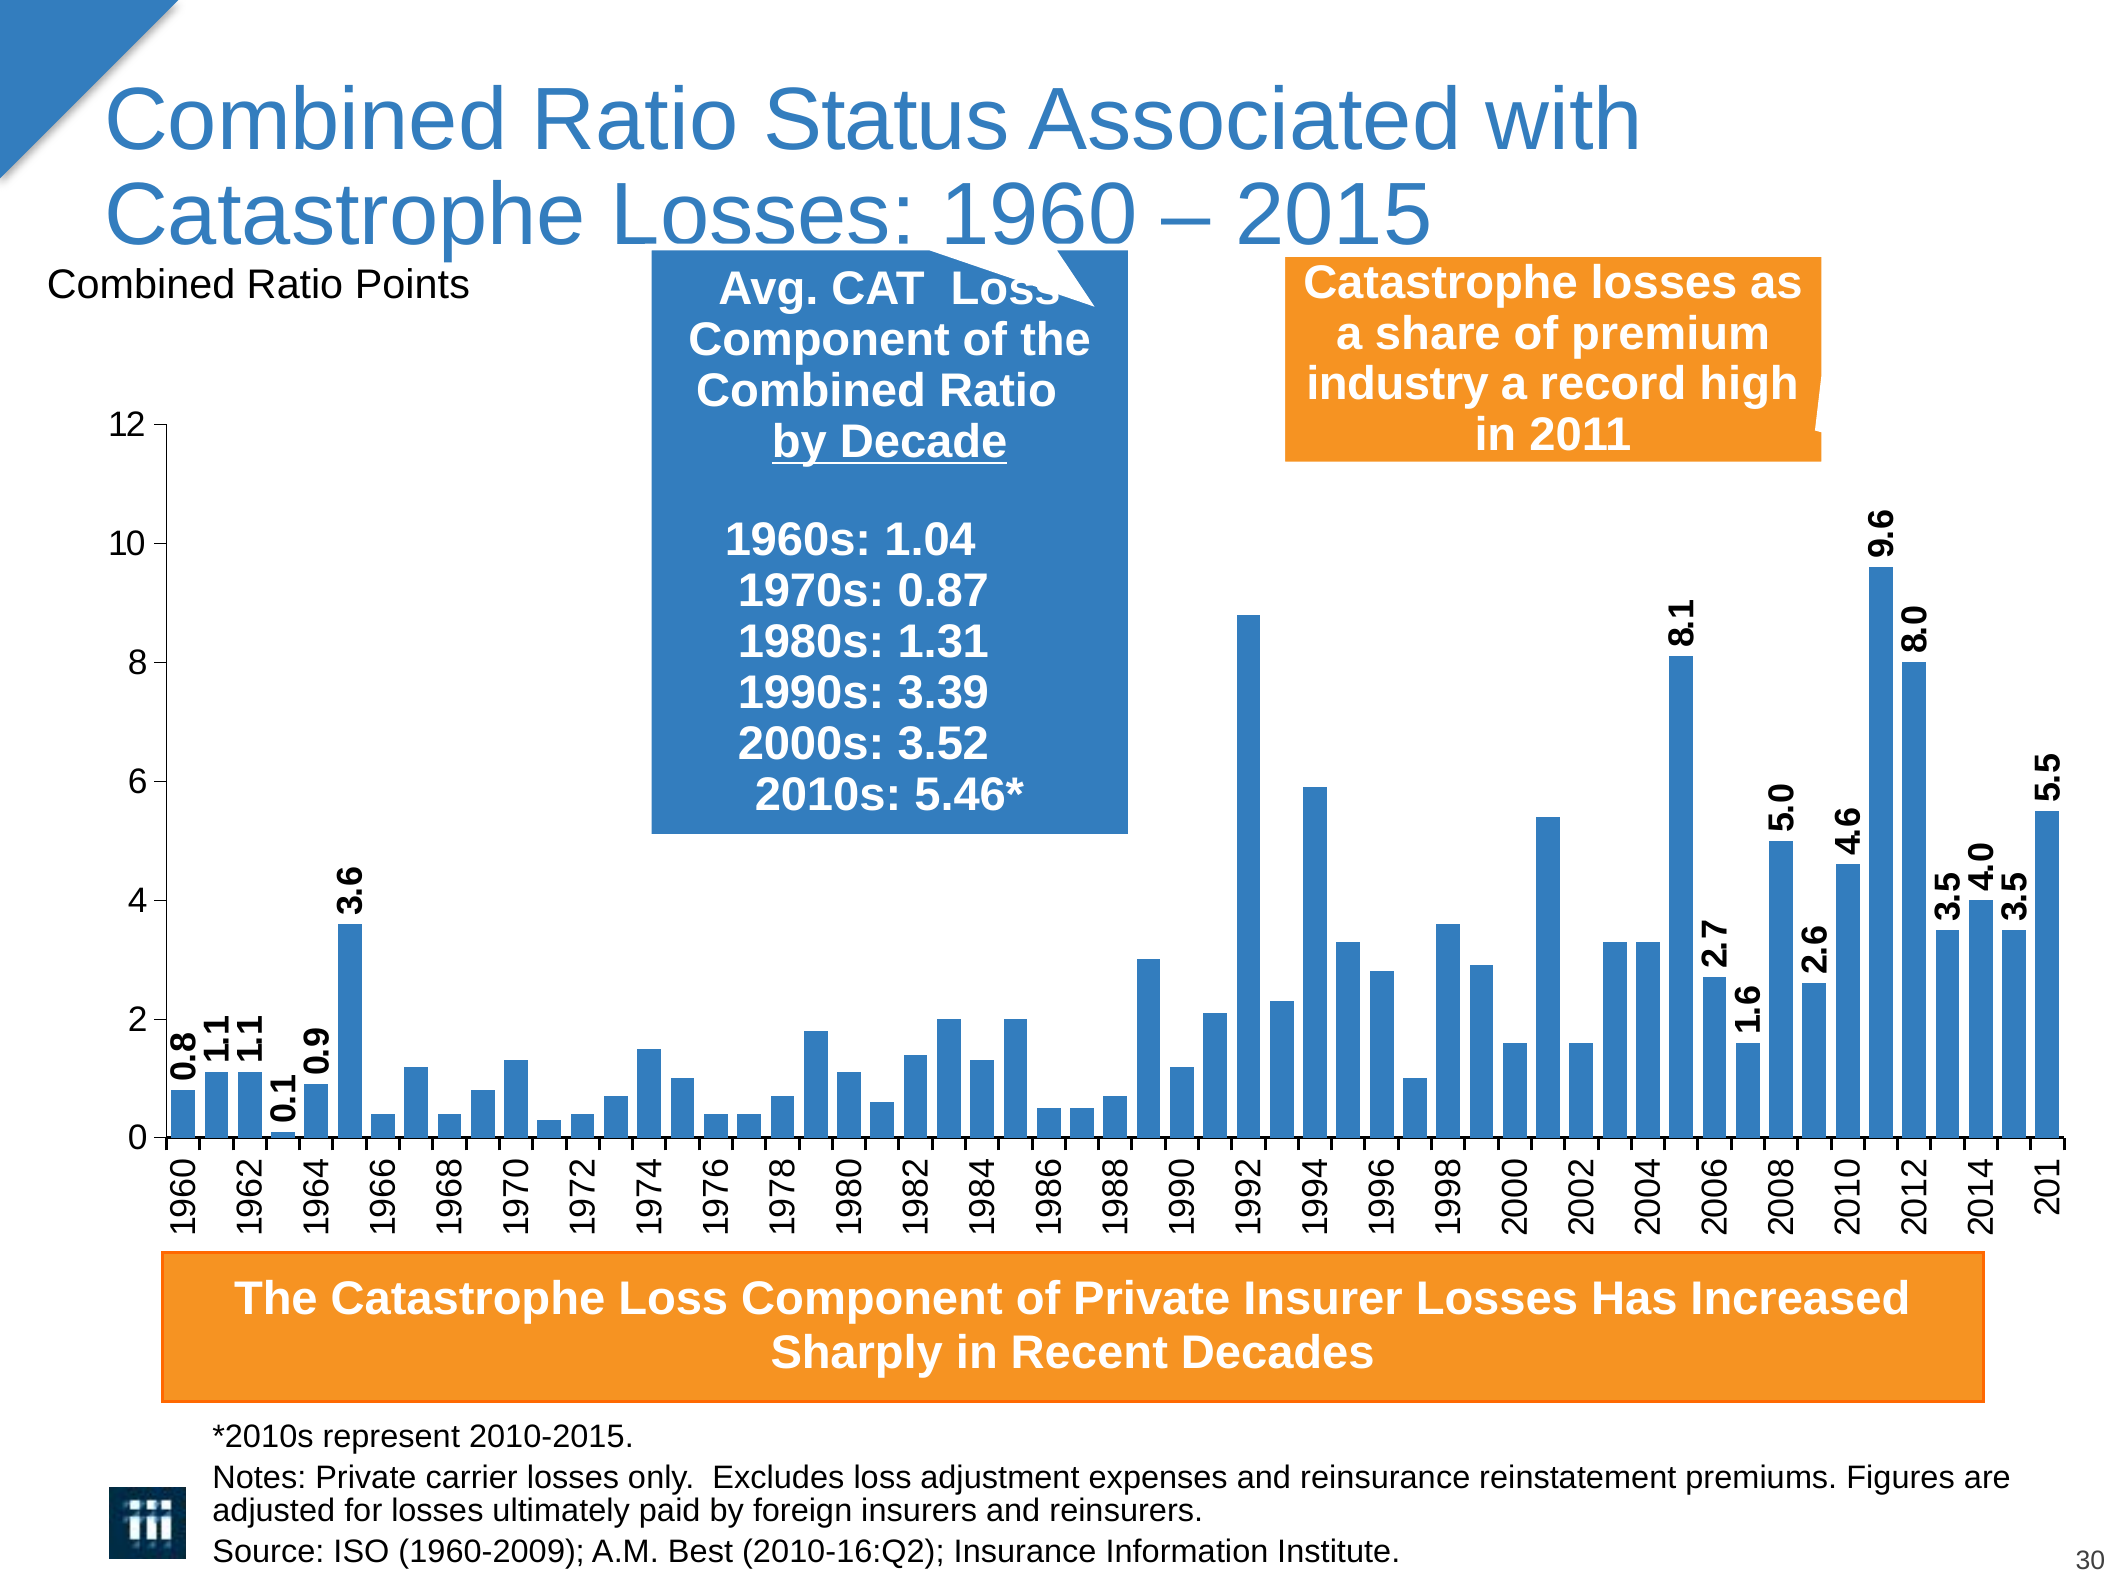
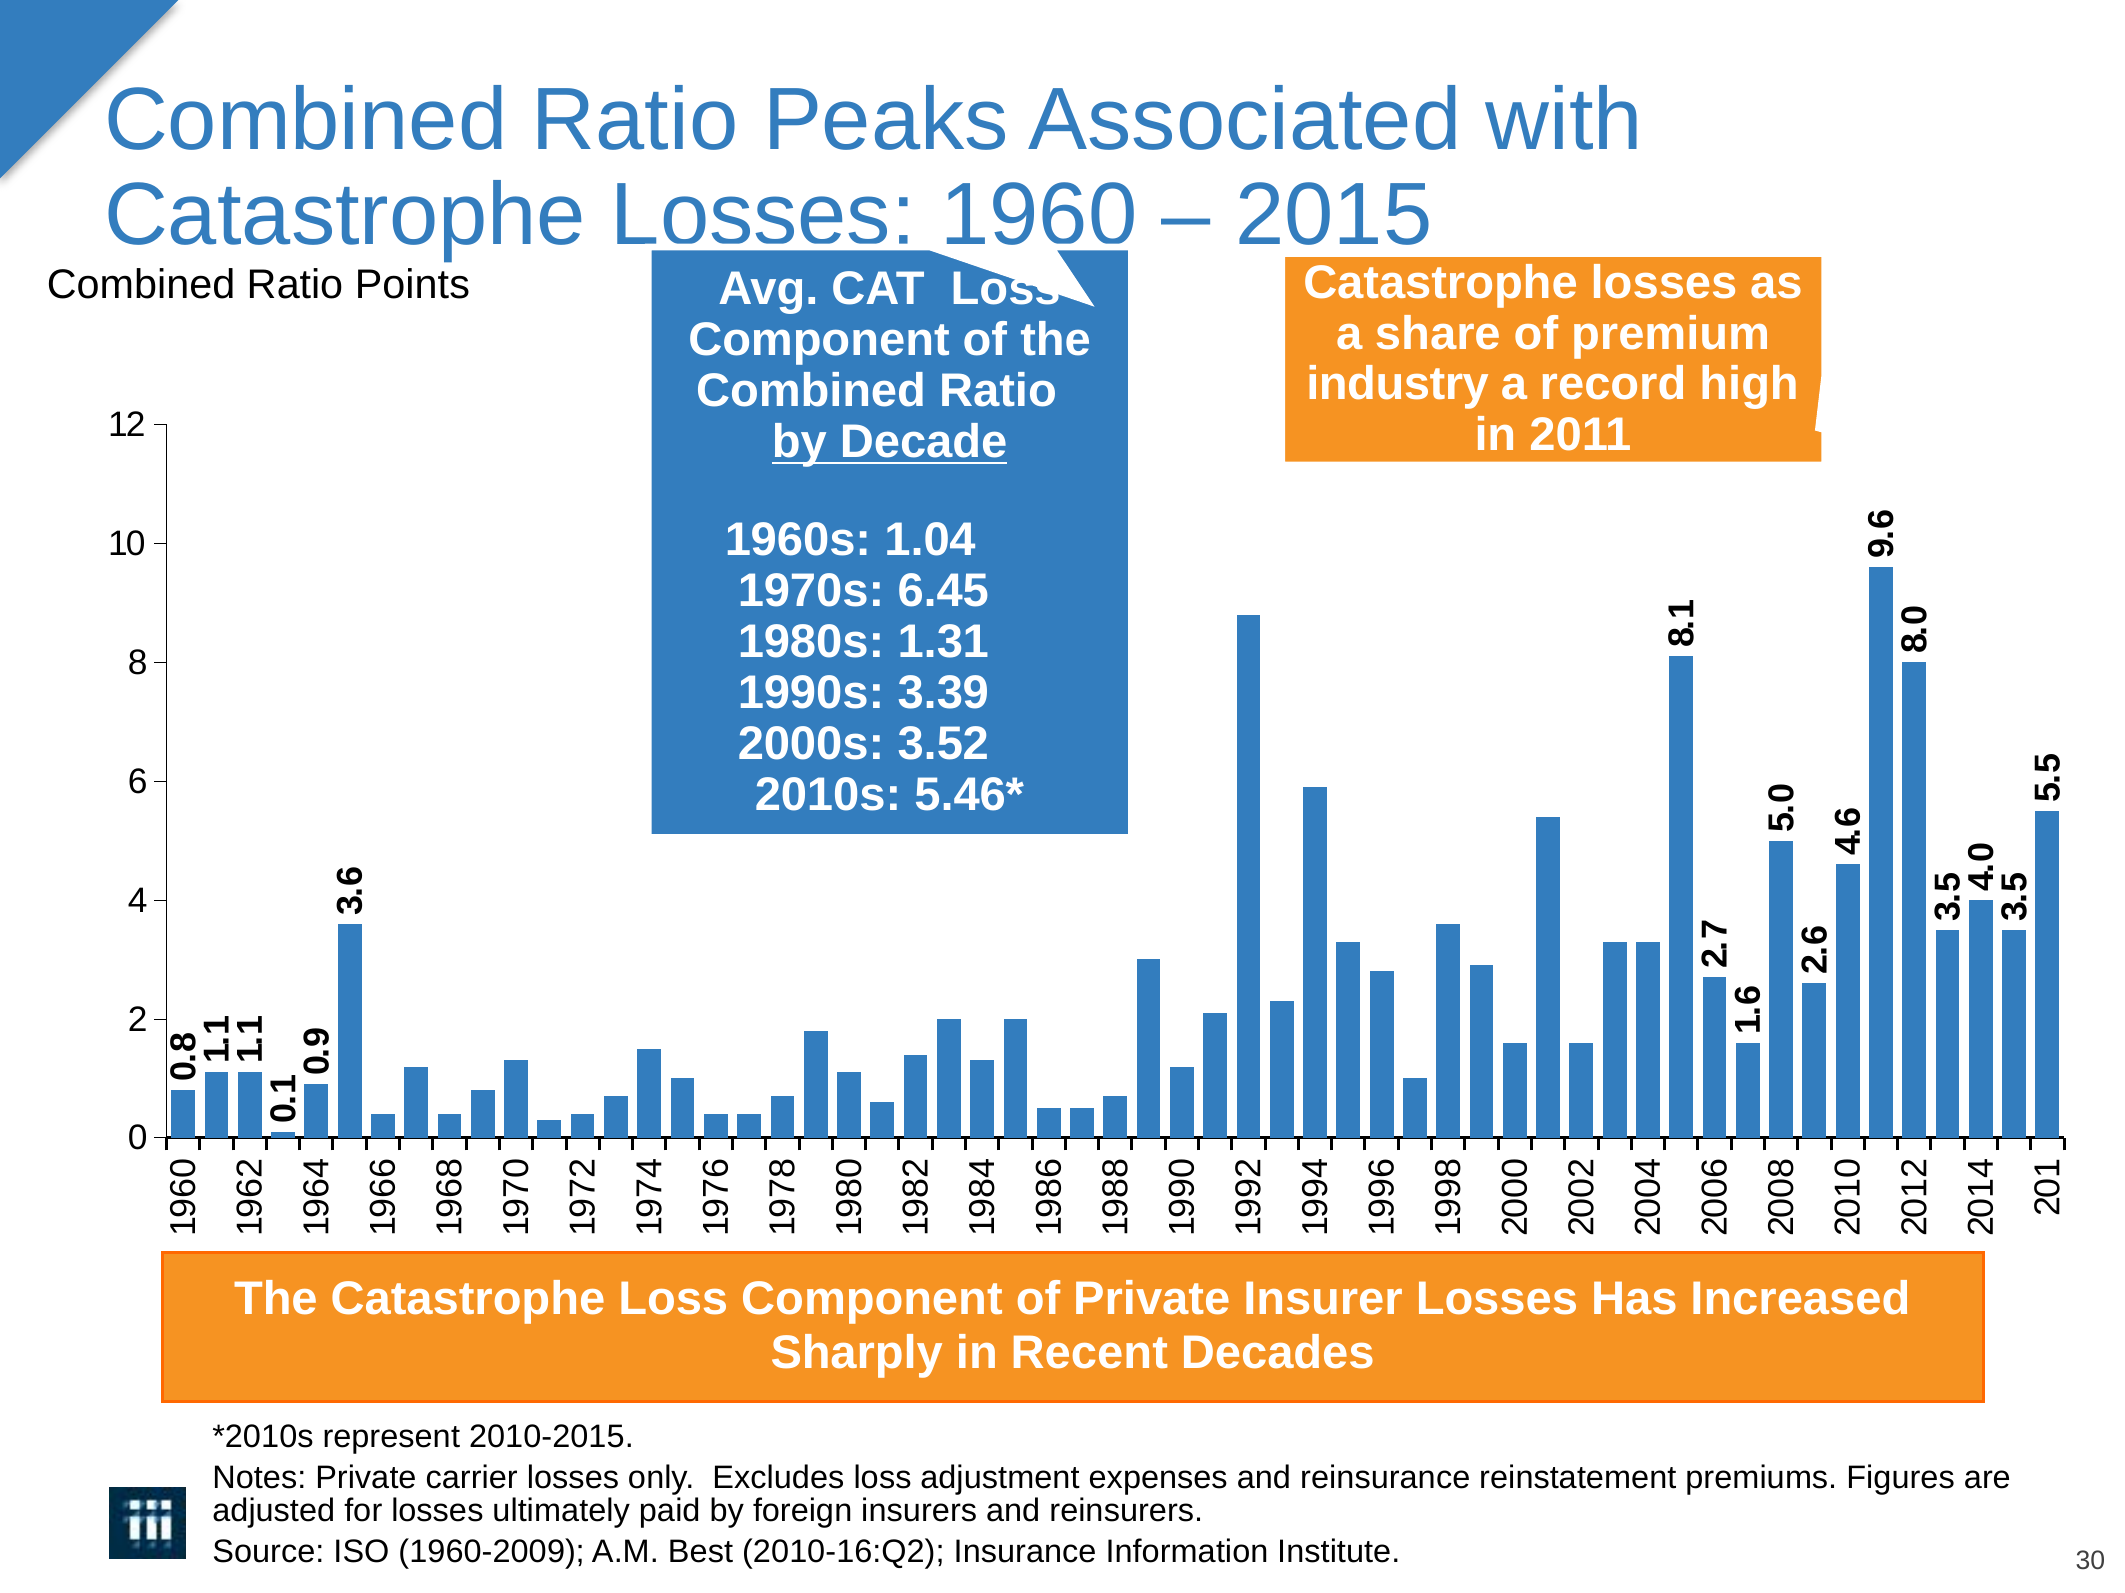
Status: Status -> Peaks (886, 120)
0.87: 0.87 -> 6.45 (943, 591)
